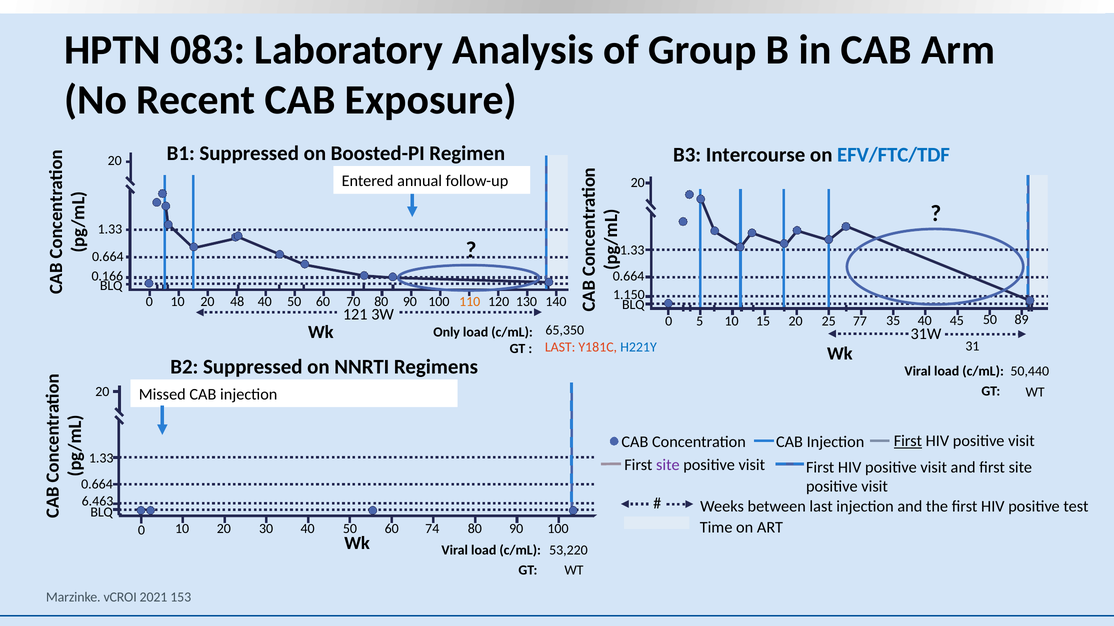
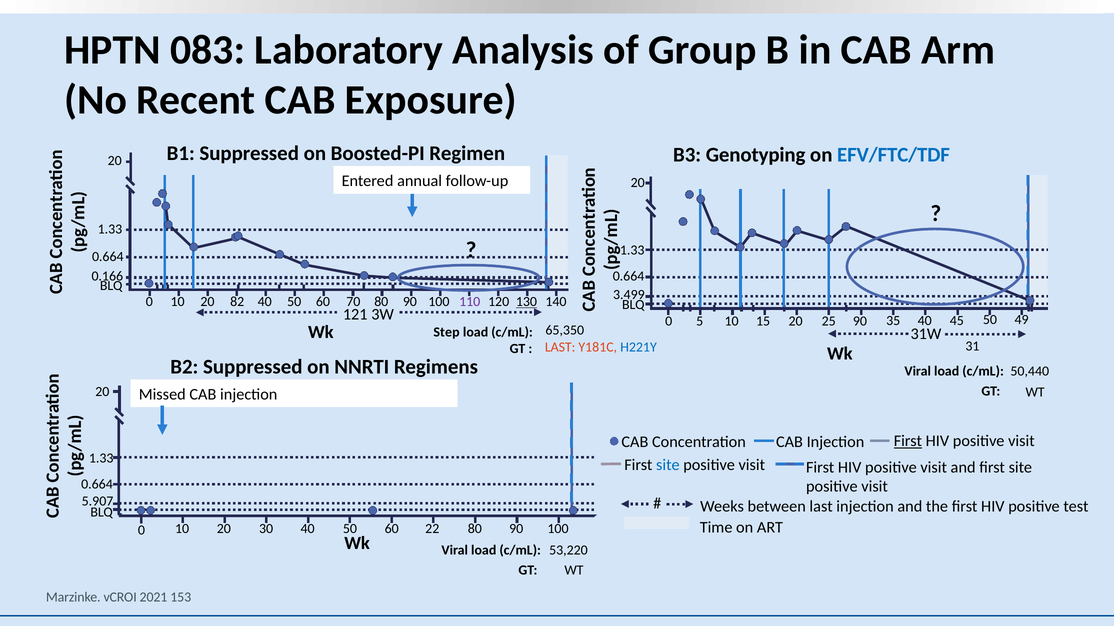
Intercourse: Intercourse -> Genotyping (756, 155)
1.150: 1.150 -> 3.499 (629, 295)
48: 48 -> 82 (237, 302)
110 colour: orange -> purple (470, 302)
130 underline: none -> present (526, 302)
25 77: 77 -> 90 (860, 322)
89: 89 -> 49 (1022, 320)
Only: Only -> Step (447, 333)
site colour: purple -> blue (668, 465)
6.463: 6.463 -> 5.907 (98, 501)
74: 74 -> 22 (432, 529)
